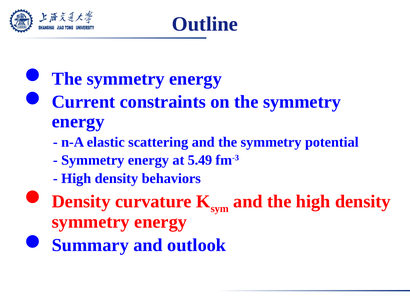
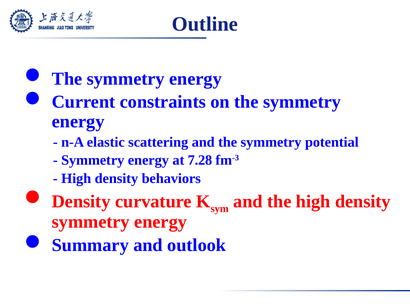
5.49: 5.49 -> 7.28 (200, 160)
